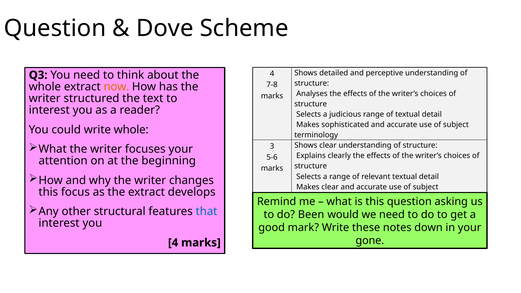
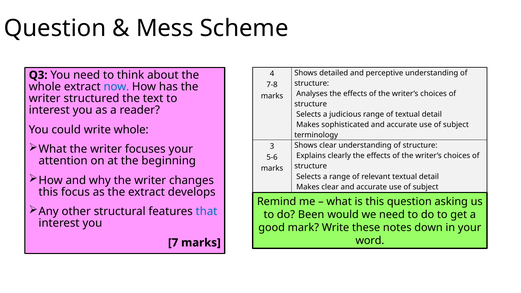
Dove: Dove -> Mess (165, 28)
now colour: orange -> blue (116, 87)
gone: gone -> word (370, 241)
4: 4 -> 7 (173, 243)
